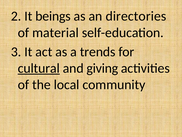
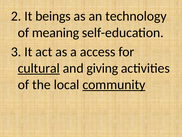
directories: directories -> technology (136, 16)
material: material -> meaning (56, 33)
trends: trends -> access (98, 52)
community underline: none -> present (114, 84)
